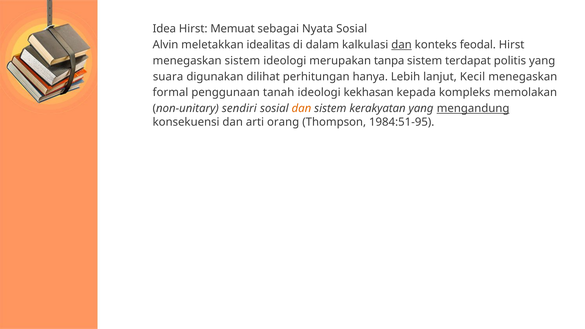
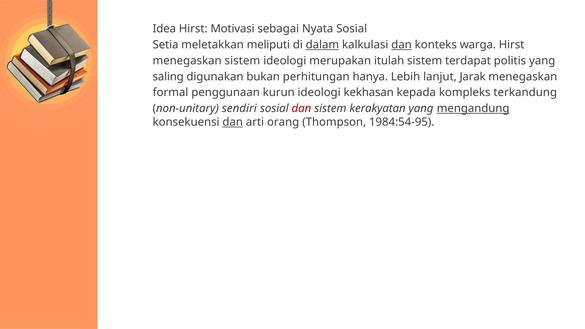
Memuat: Memuat -> Motivasi (233, 29)
Alvin: Alvin -> Setia (166, 45)
idealitas: idealitas -> meliputi (268, 45)
dalam underline: none -> present (322, 45)
feodal: feodal -> warga (478, 45)
tanpa: tanpa -> itulah (389, 61)
suara: suara -> saling (168, 77)
dilihat: dilihat -> bukan (263, 77)
Kecil: Kecil -> Jarak (473, 77)
tanah: tanah -> kurun (279, 93)
memolakan: memolakan -> terkandung (525, 93)
dan colour: orange -> red (301, 108)
dan underline: none -> present (233, 122)
1984:51-95: 1984:51-95 -> 1984:54-95 (402, 122)
